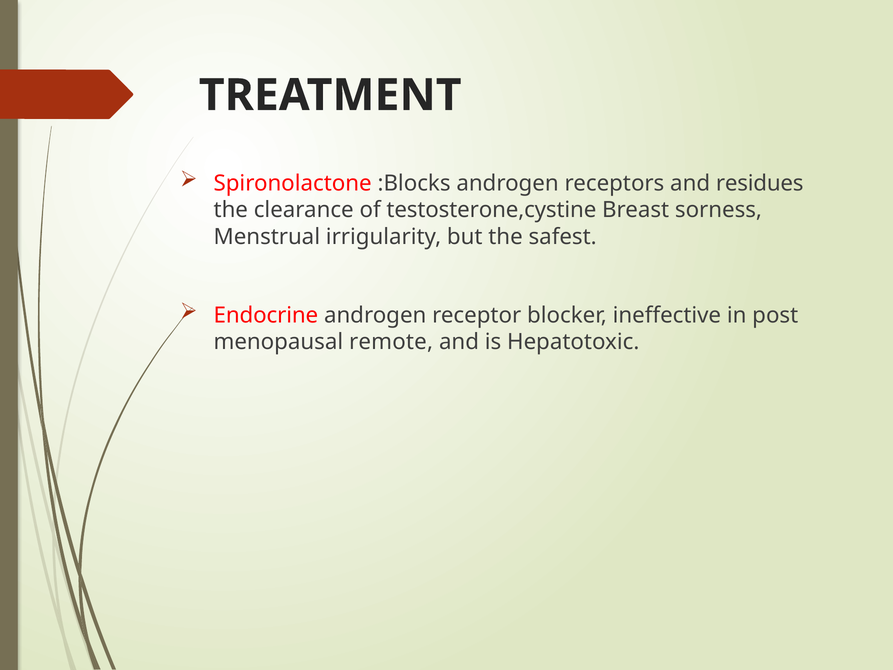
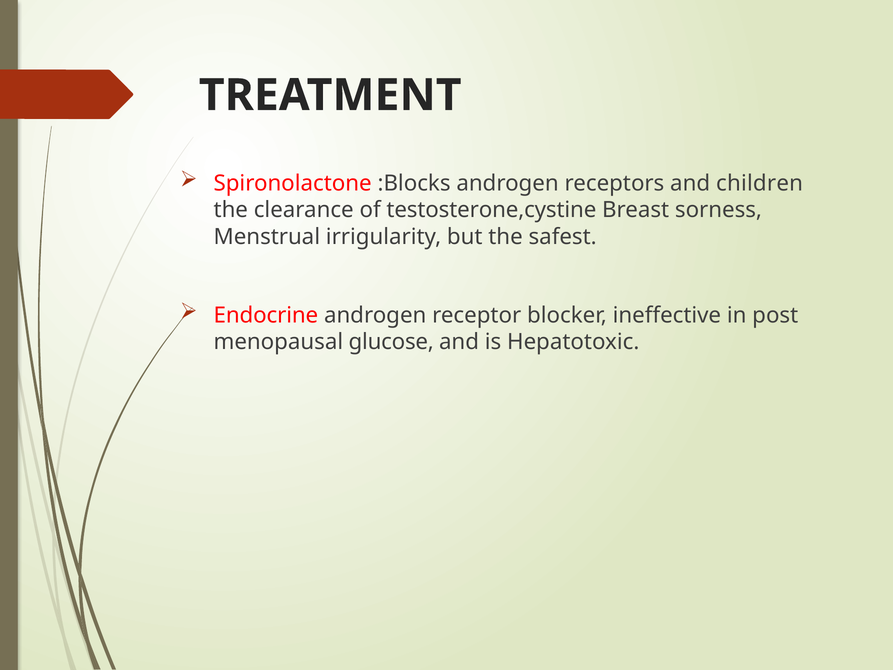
residues: residues -> children (760, 183)
remote: remote -> glucose (391, 342)
